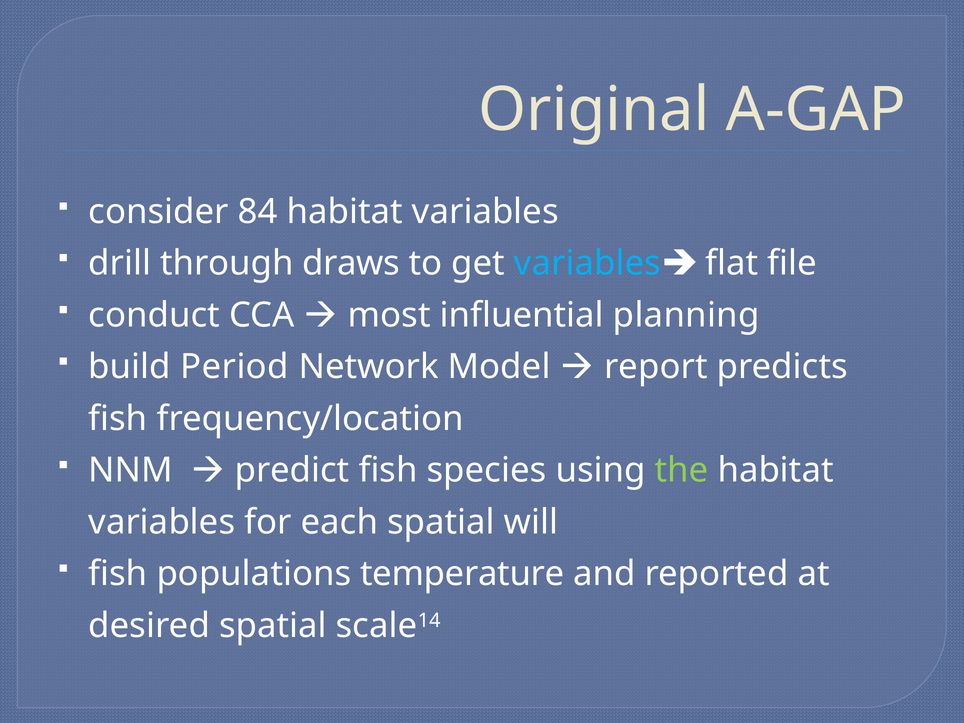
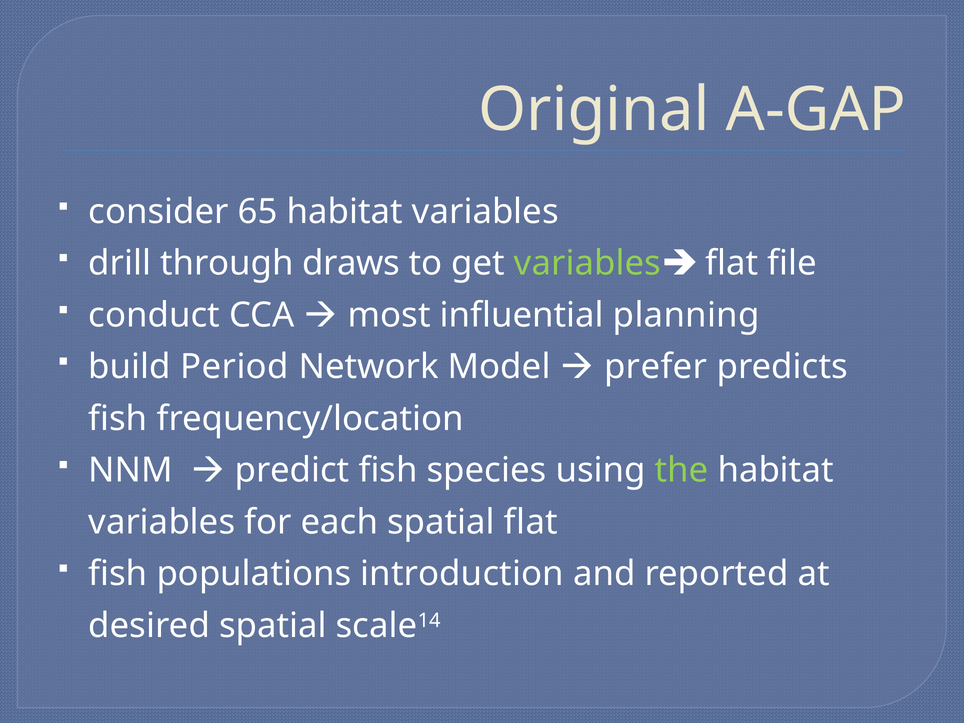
84: 84 -> 65 (258, 212)
variables colour: light blue -> light green (587, 263)
report: report -> prefer (656, 367)
spatial will: will -> flat (531, 522)
temperature: temperature -> introduction (462, 574)
